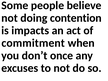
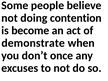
impacts: impacts -> become (30, 30)
commitment: commitment -> demonstrate (33, 43)
